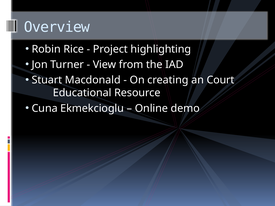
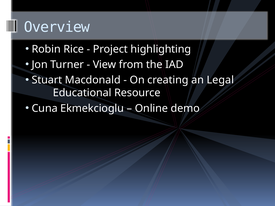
Court: Court -> Legal (220, 80)
